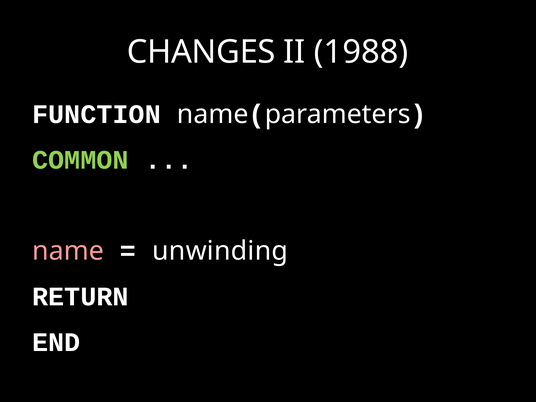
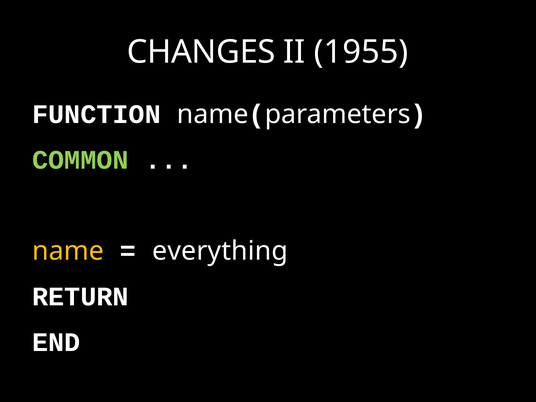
1988: 1988 -> 1955 (361, 52)
name colour: pink -> yellow (68, 251)
unwinding: unwinding -> everything (220, 251)
